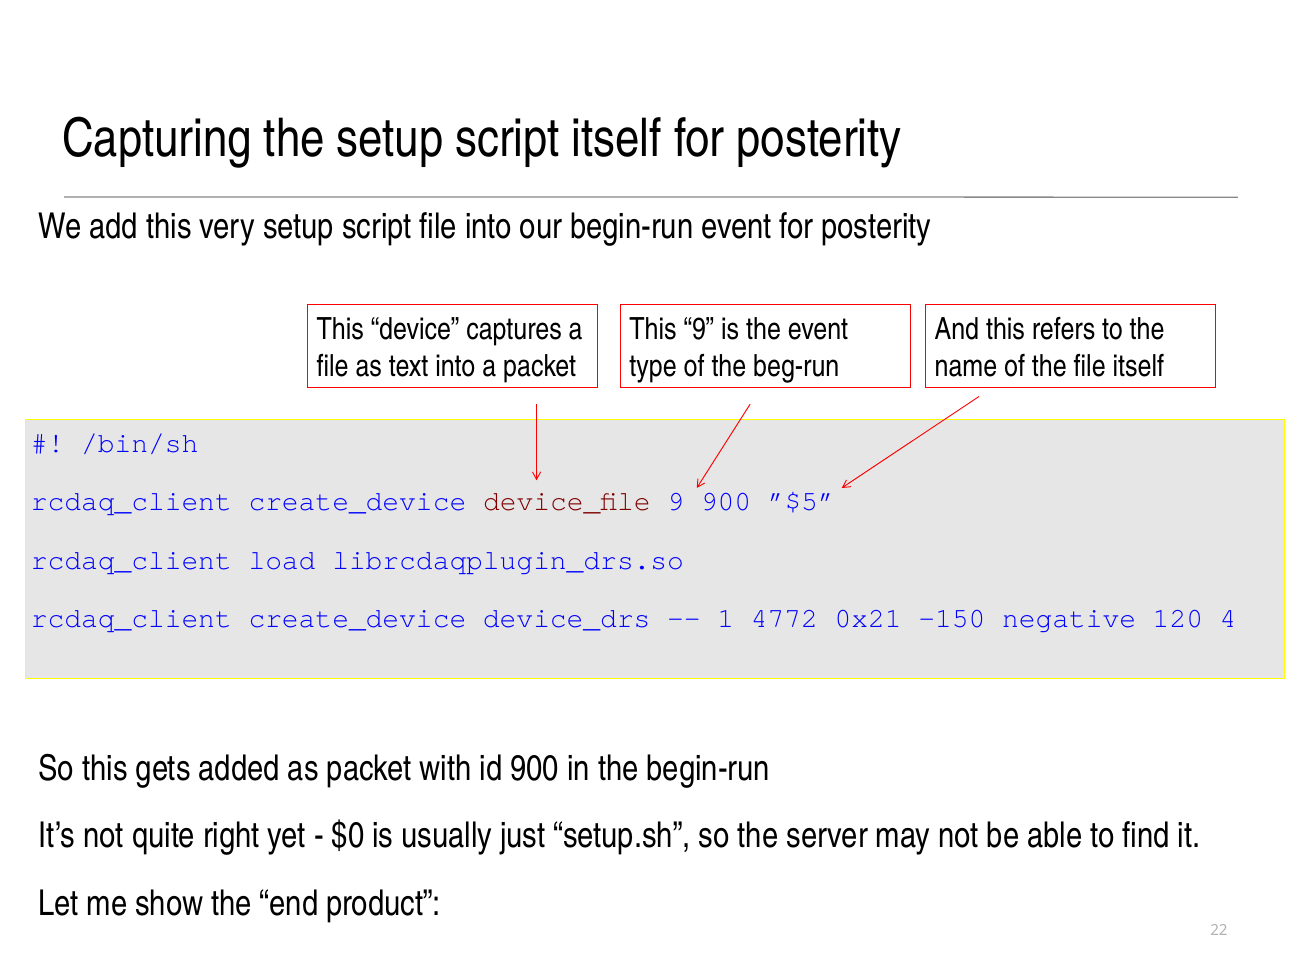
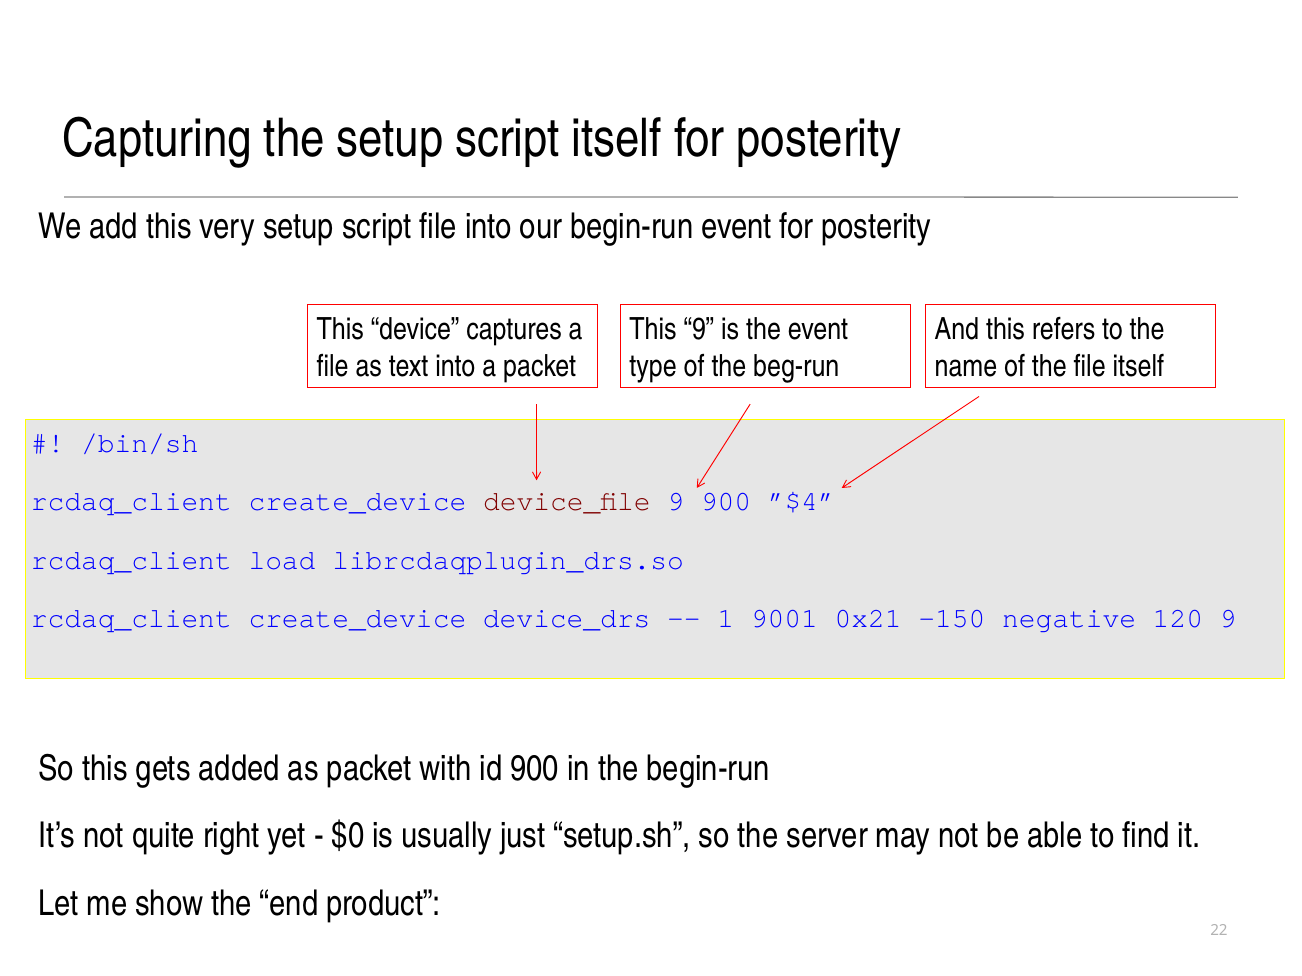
”$5: ”$5 -> ”$4 (801, 502)
4772: 4772 -> 9001 (784, 619)
120 4: 4 -> 9 (1228, 619)
